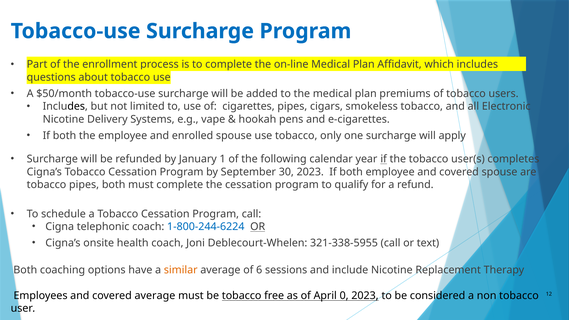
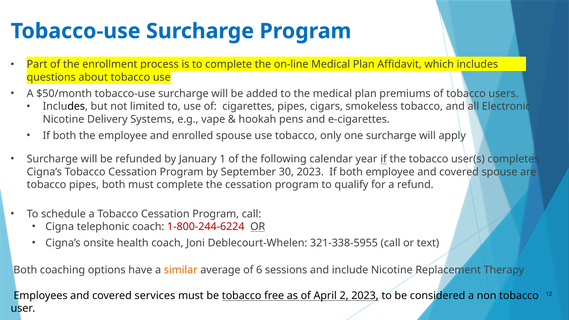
1-800-244-6224 colour: blue -> red (206, 227)
covered average: average -> services (155, 296)
0: 0 -> 2 (344, 296)
